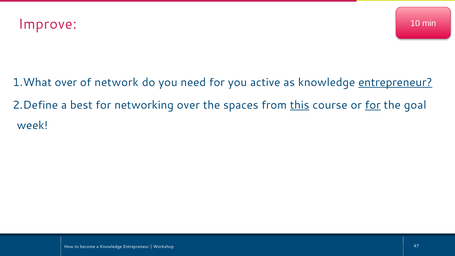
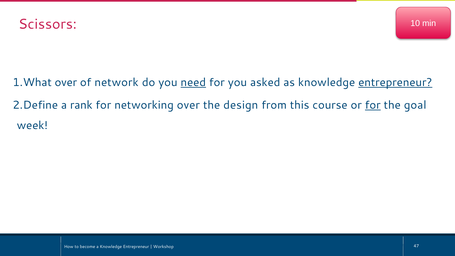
Improve: Improve -> Scissors (47, 24)
need underline: none -> present (193, 82)
active: active -> asked (265, 82)
best: best -> rank (81, 105)
spaces: spaces -> design (241, 105)
this underline: present -> none (300, 105)
